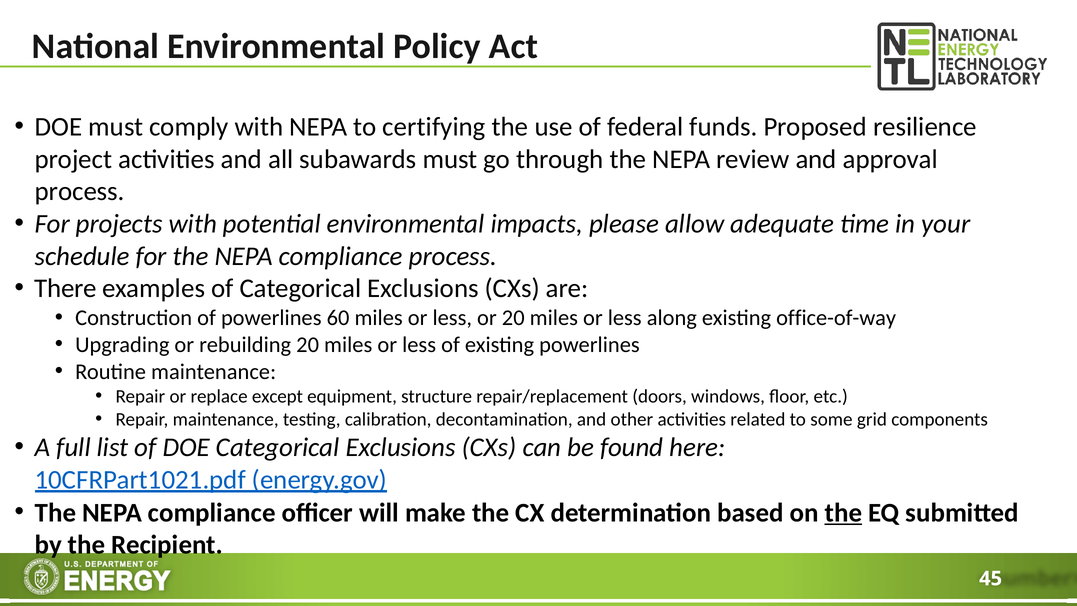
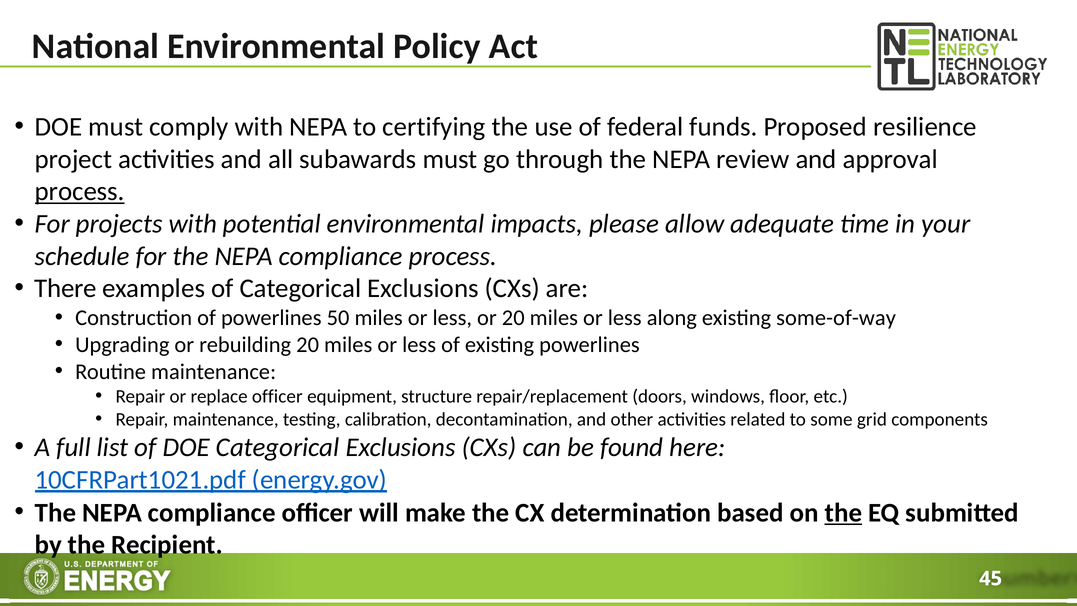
process underline: none -> present (80, 191)
60: 60 -> 50 (338, 318)
office-of-way: office-of-way -> some-of-way (836, 318)
replace except: except -> officer (277, 396)
